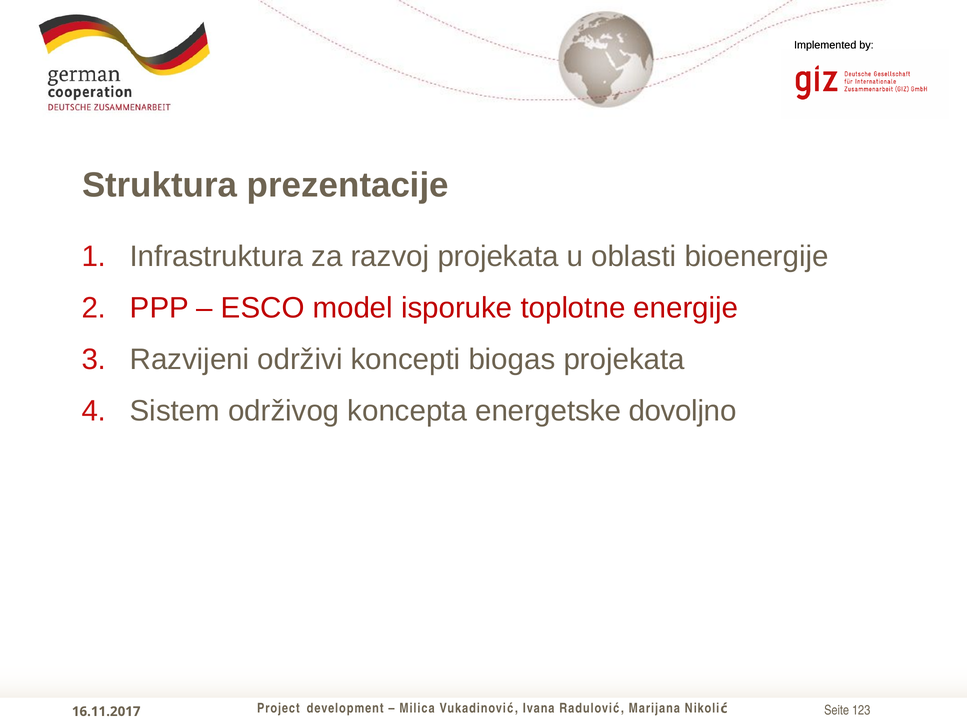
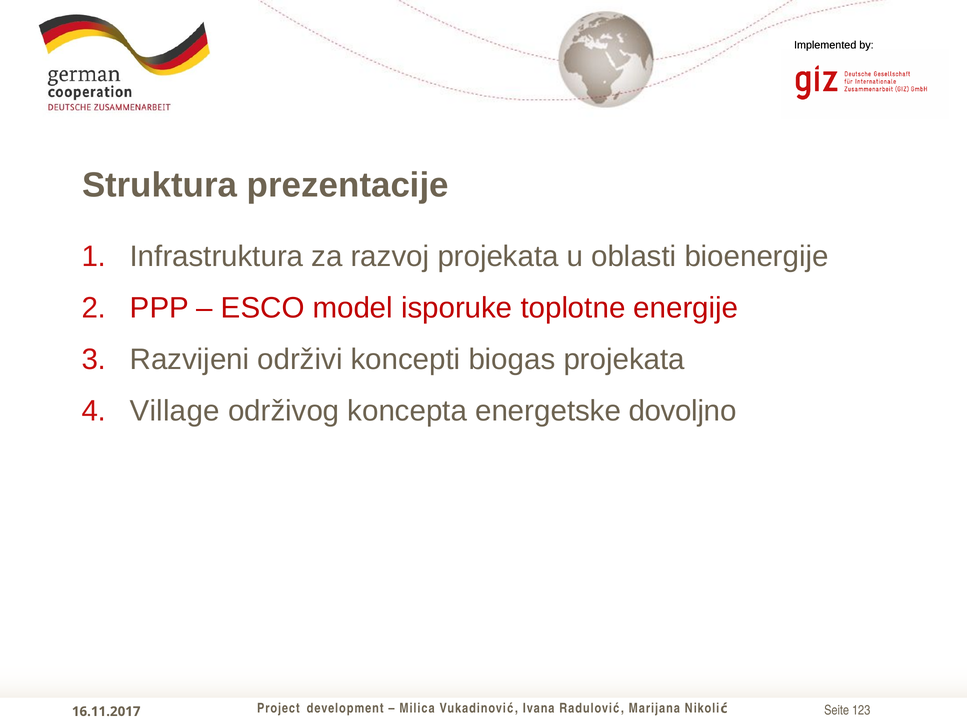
Sistem: Sistem -> Village (175, 411)
